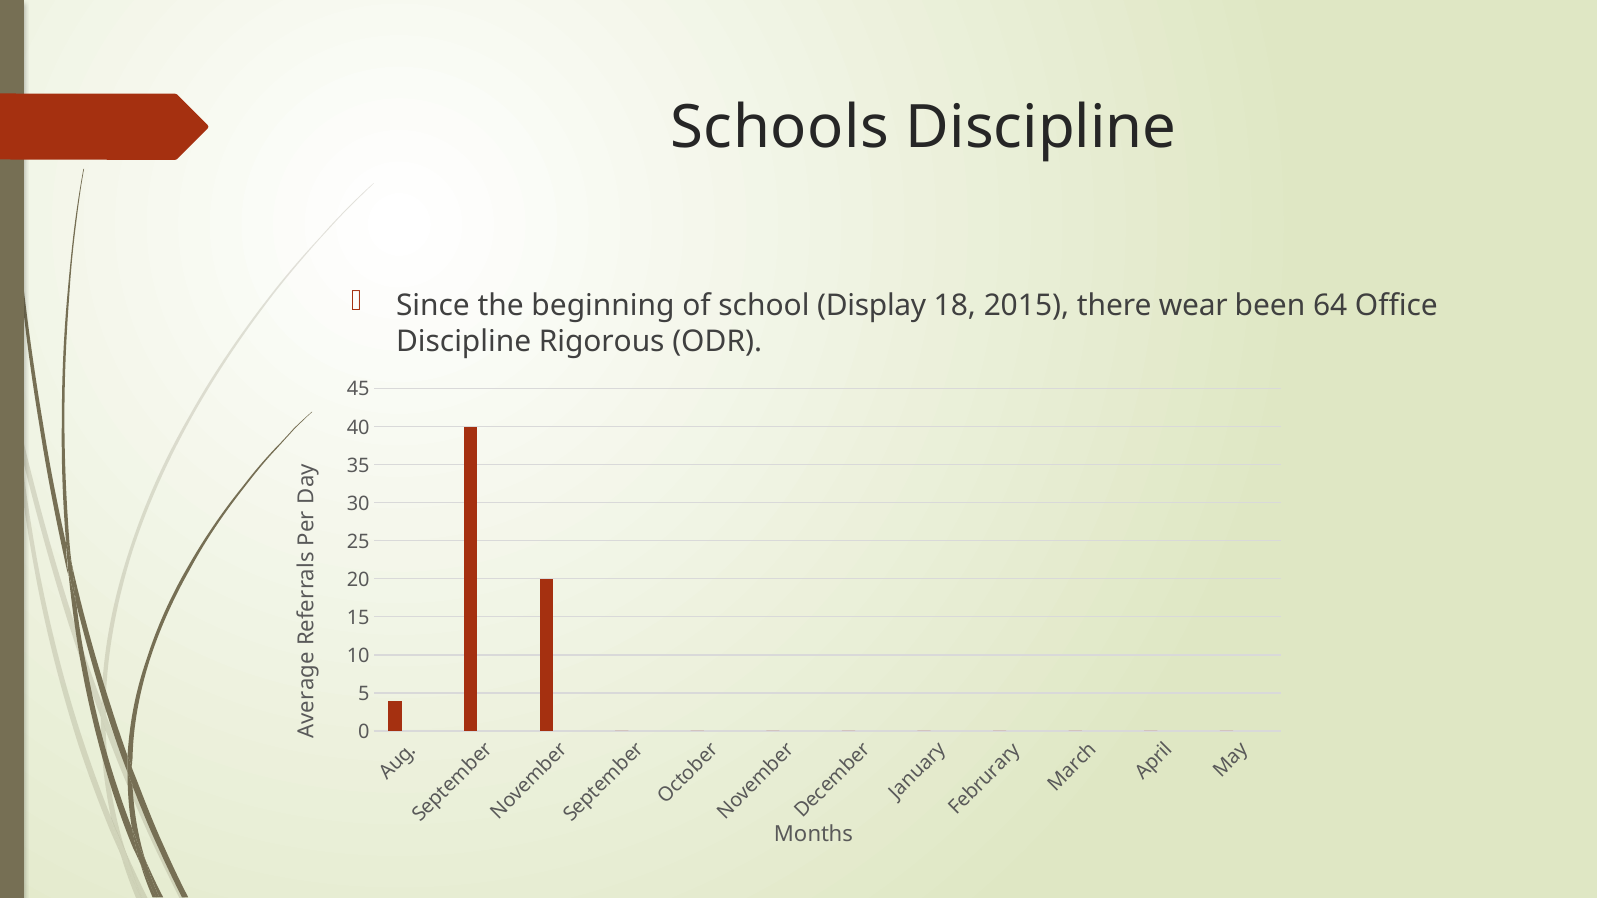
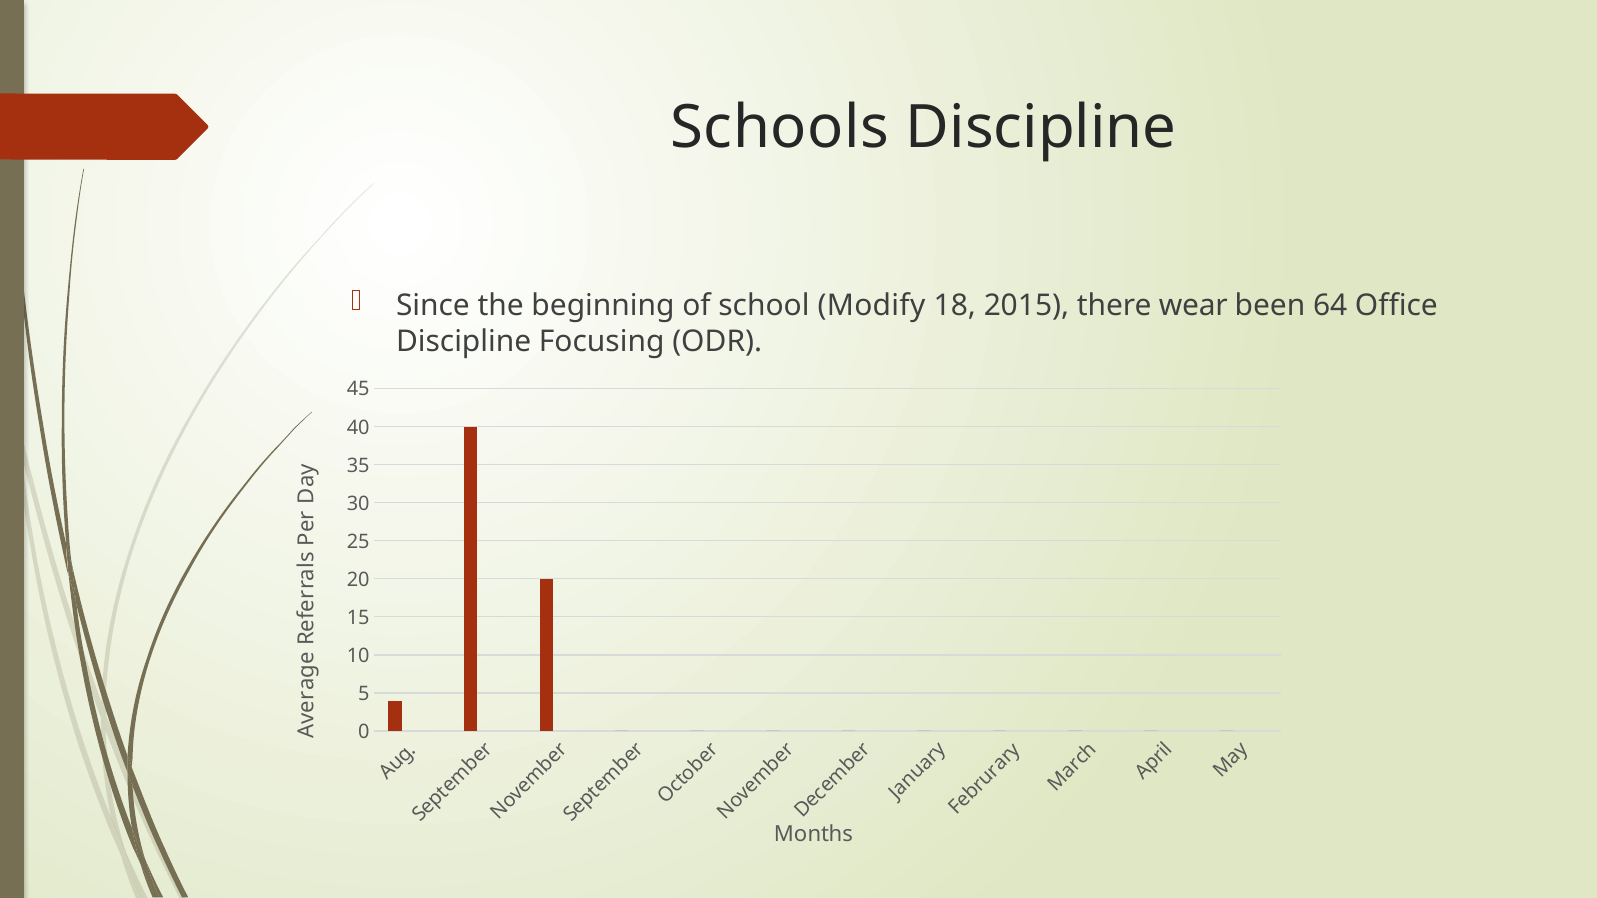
Display: Display -> Modify (871, 306)
Rigorous: Rigorous -> Focusing (602, 341)
